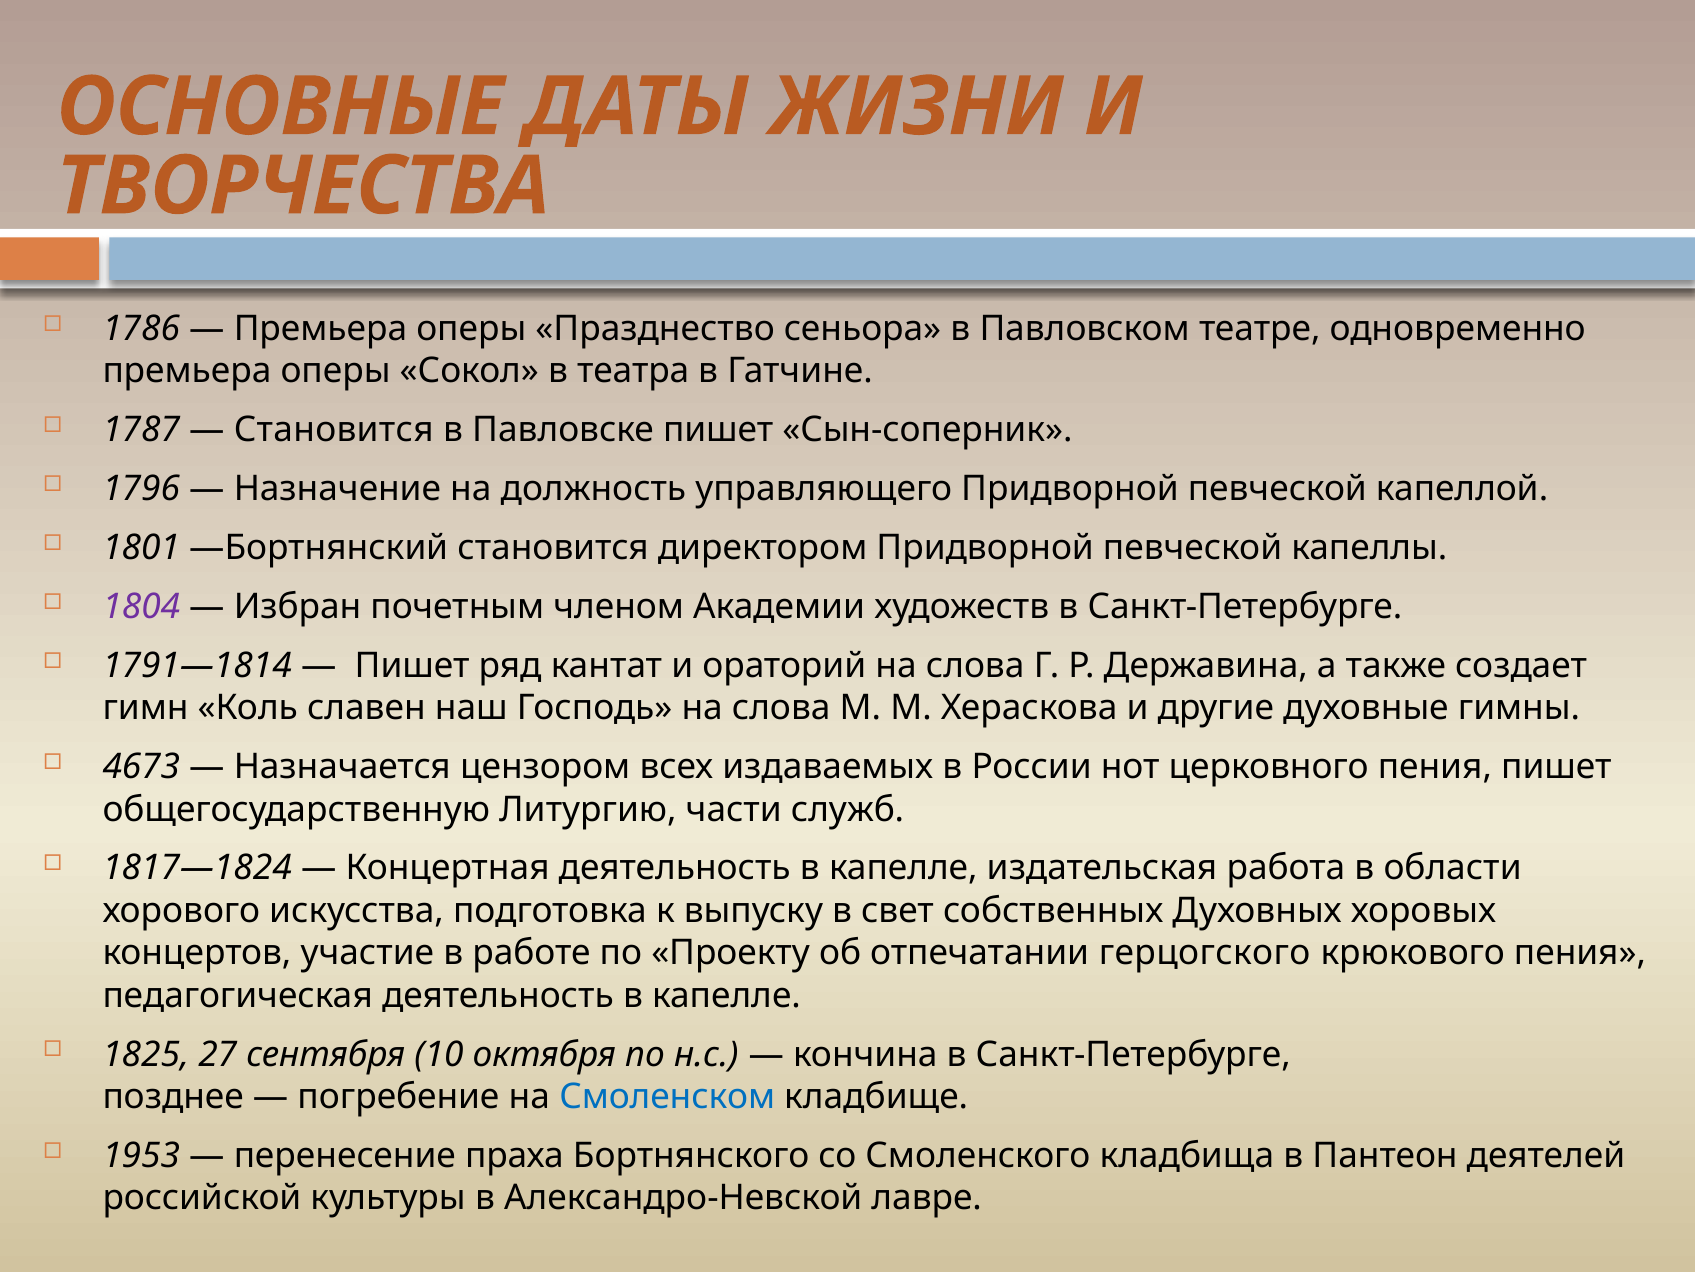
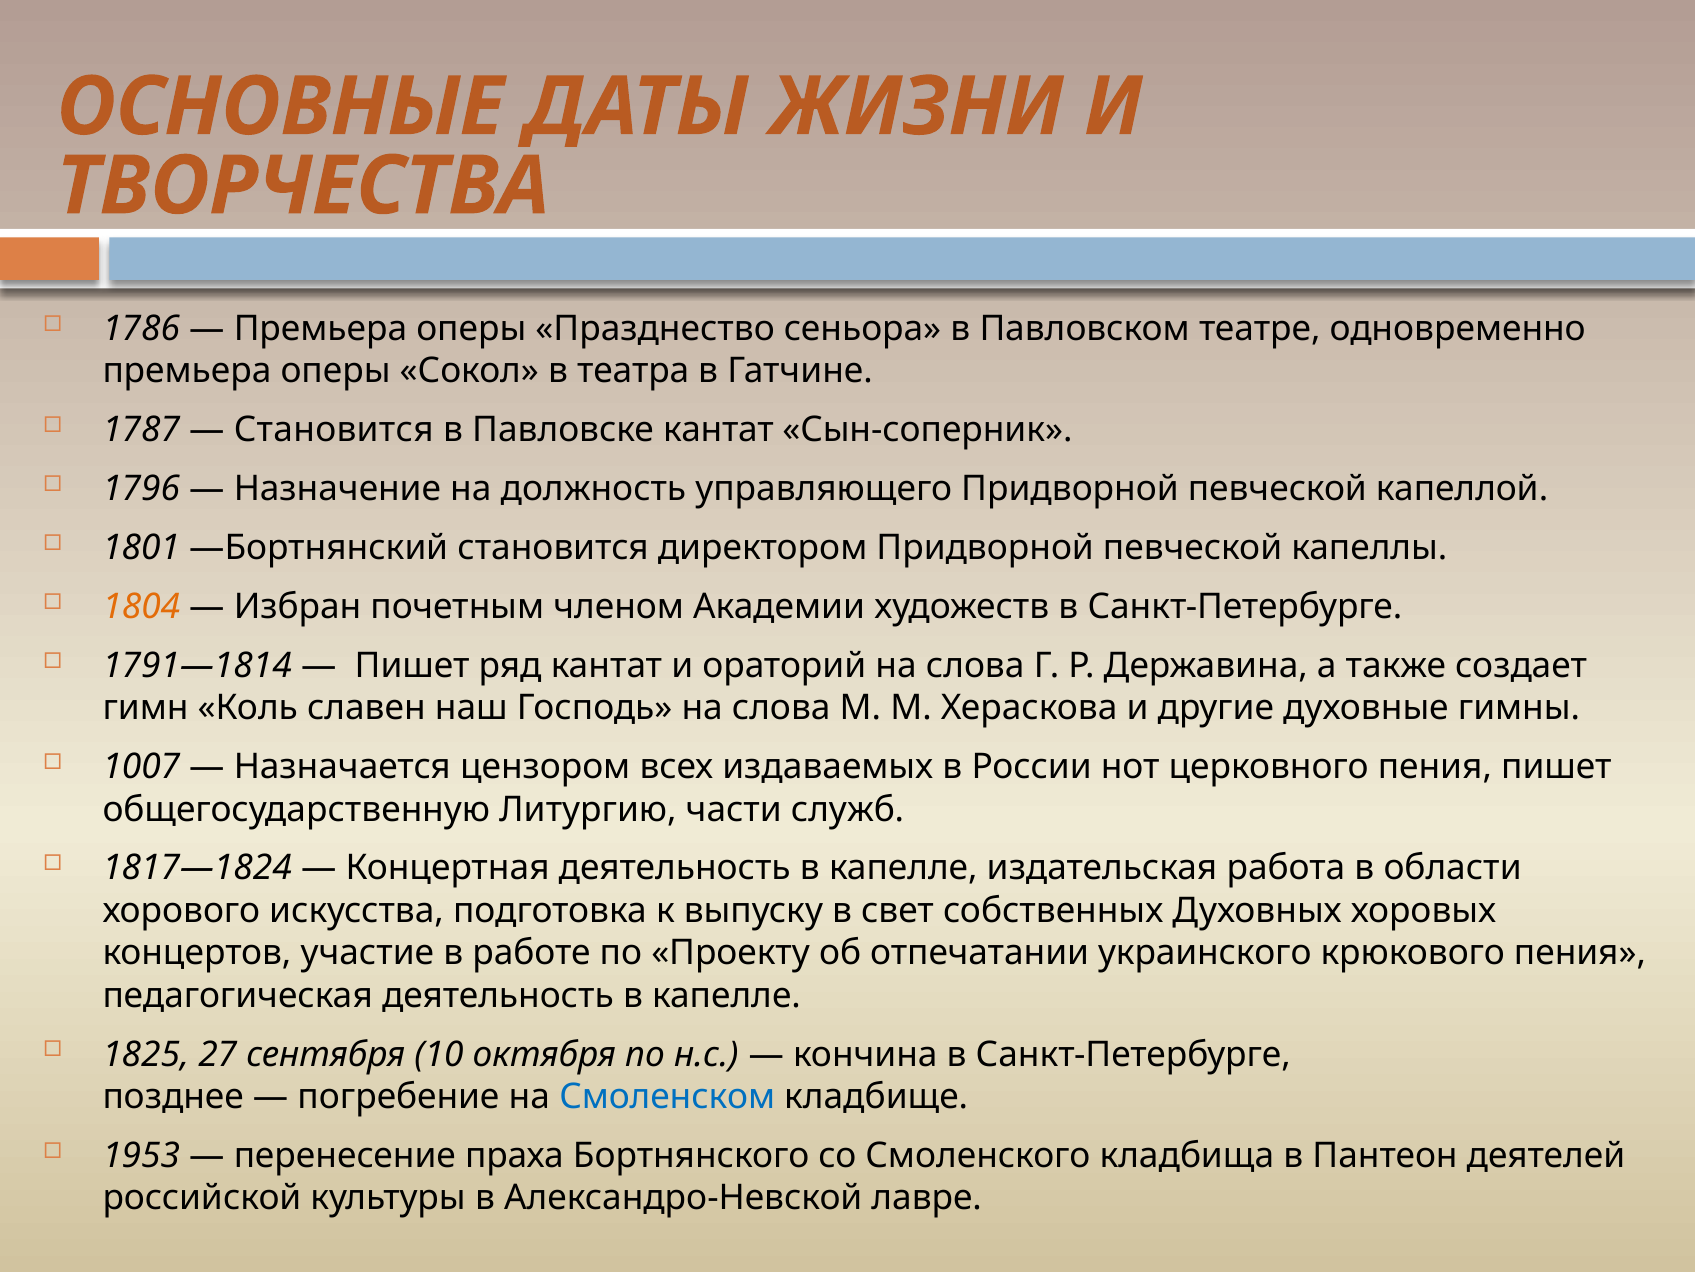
Павловске пишет: пишет -> кантат (718, 430)
1804 colour: purple -> orange (141, 606)
4673: 4673 -> 1007 (141, 767)
герцогского: герцогского -> украинского (1205, 952)
